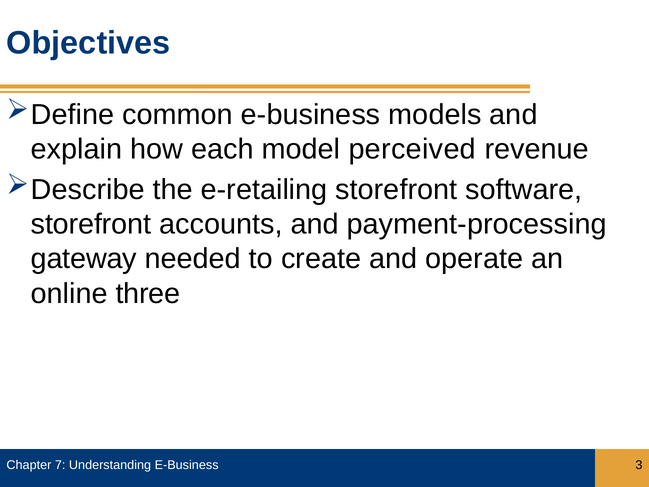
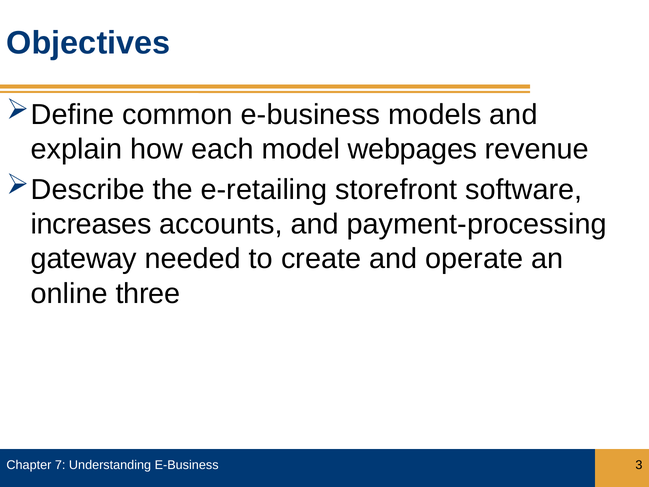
perceived: perceived -> webpages (413, 149)
storefront: storefront -> increases (91, 224)
